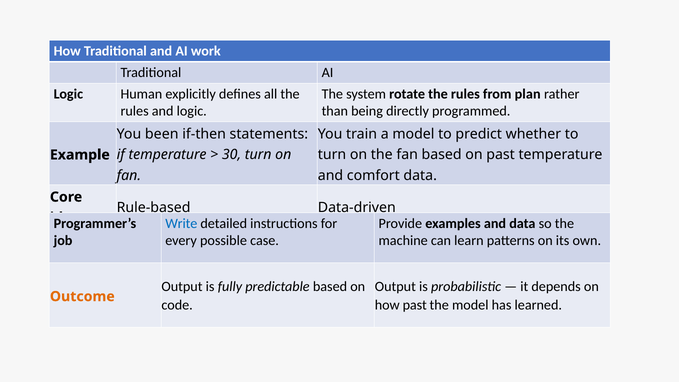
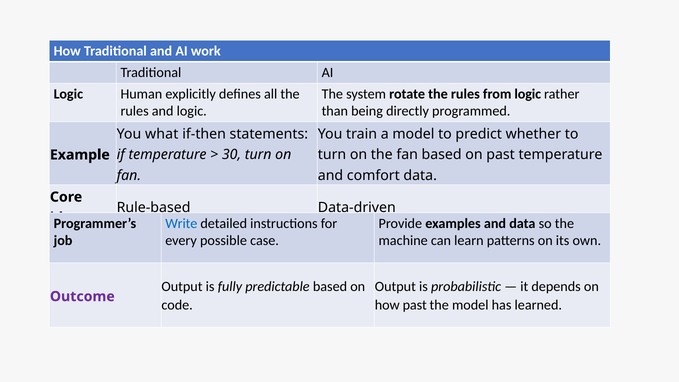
from plan: plan -> logic (528, 94)
been: been -> what (162, 134)
Outcome colour: orange -> purple (82, 296)
